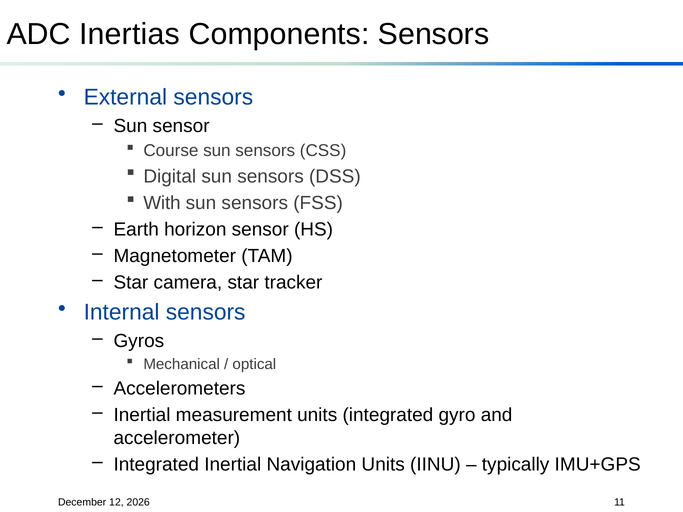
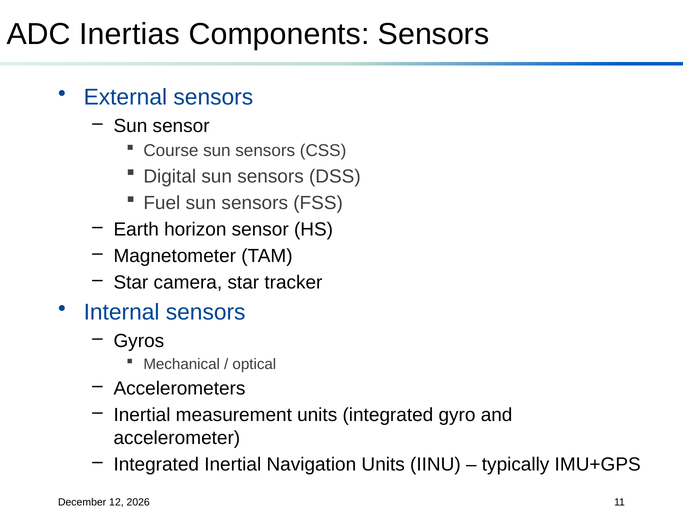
With: With -> Fuel (162, 203)
